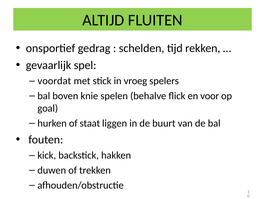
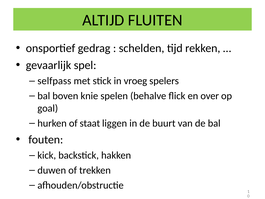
voordat: voordat -> selfpass (54, 81)
voor: voor -> over (210, 96)
